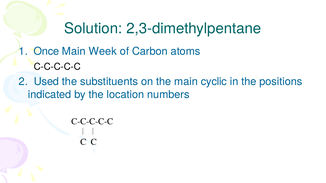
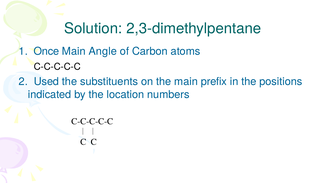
Week: Week -> Angle (103, 51)
cyclic: cyclic -> prefix (214, 82)
